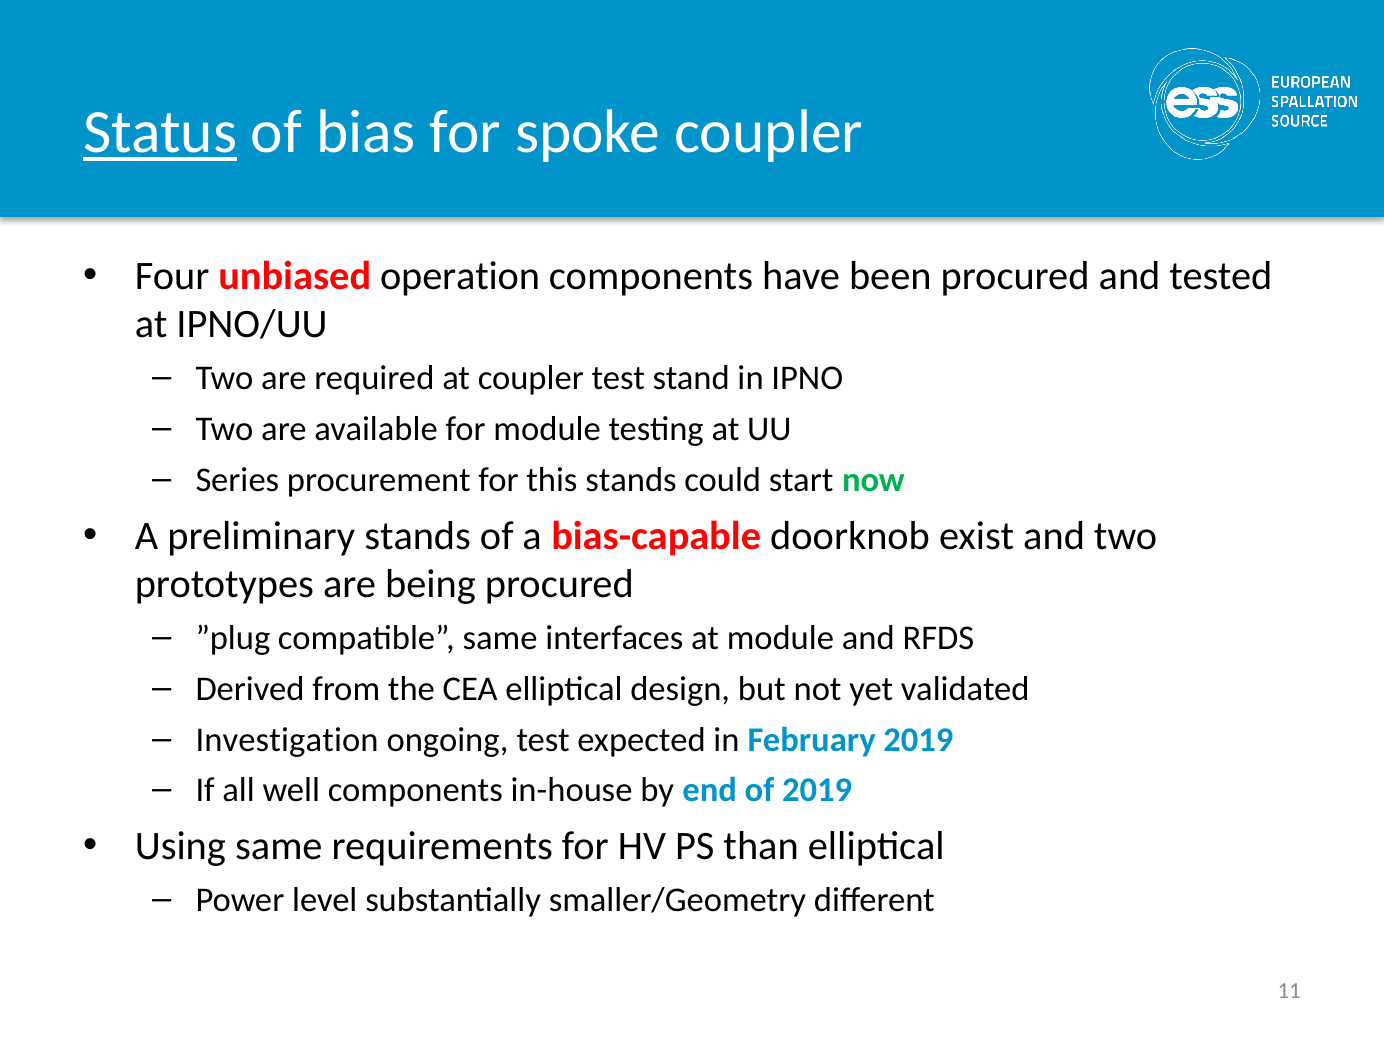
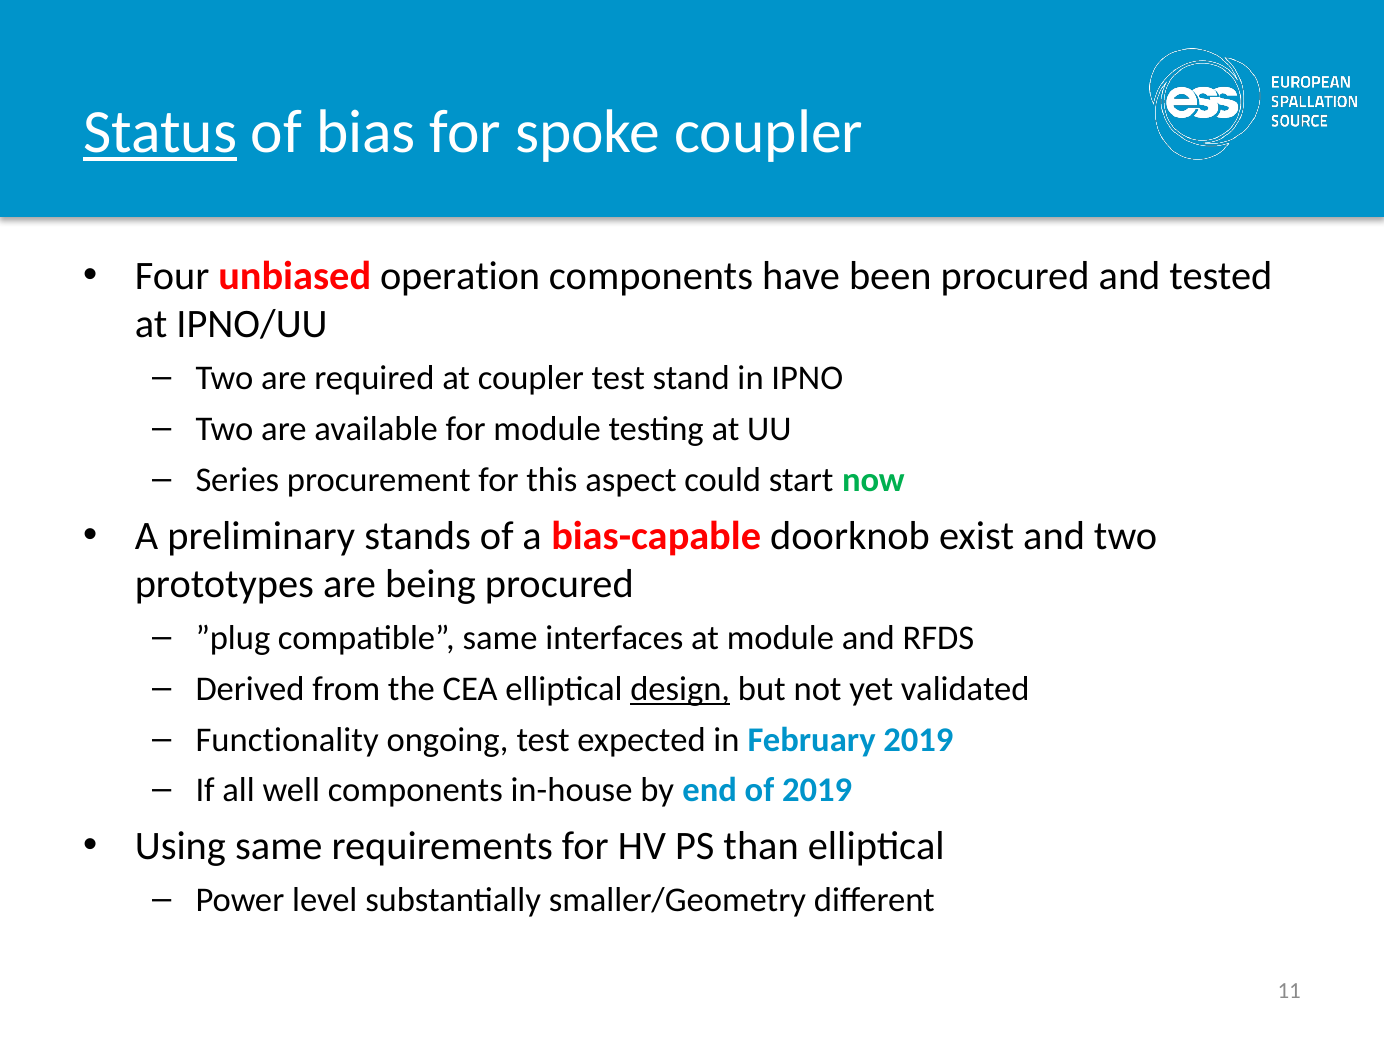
this stands: stands -> aspect (631, 480)
design underline: none -> present (680, 689)
Investigation: Investigation -> Functionality (287, 740)
